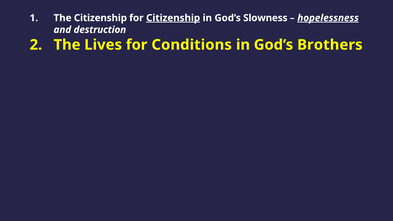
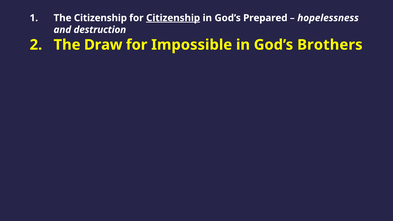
Slowness: Slowness -> Prepared (265, 18)
hopelessness underline: present -> none (328, 18)
Lives: Lives -> Draw (103, 45)
Conditions: Conditions -> Impossible (192, 45)
